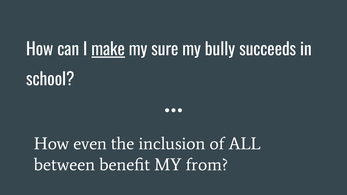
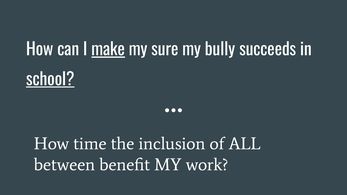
school underline: none -> present (50, 80)
even: even -> time (90, 144)
from: from -> work (207, 165)
